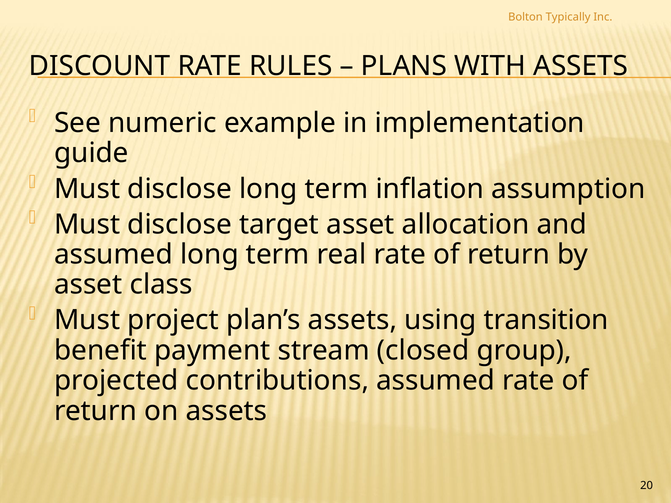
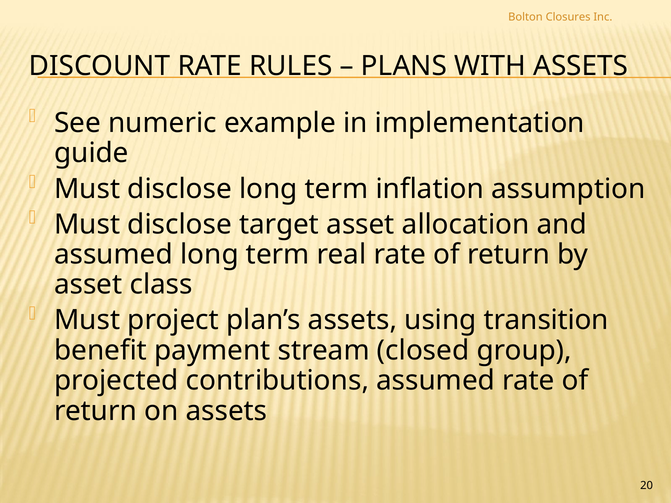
Typically: Typically -> Closures (568, 17)
